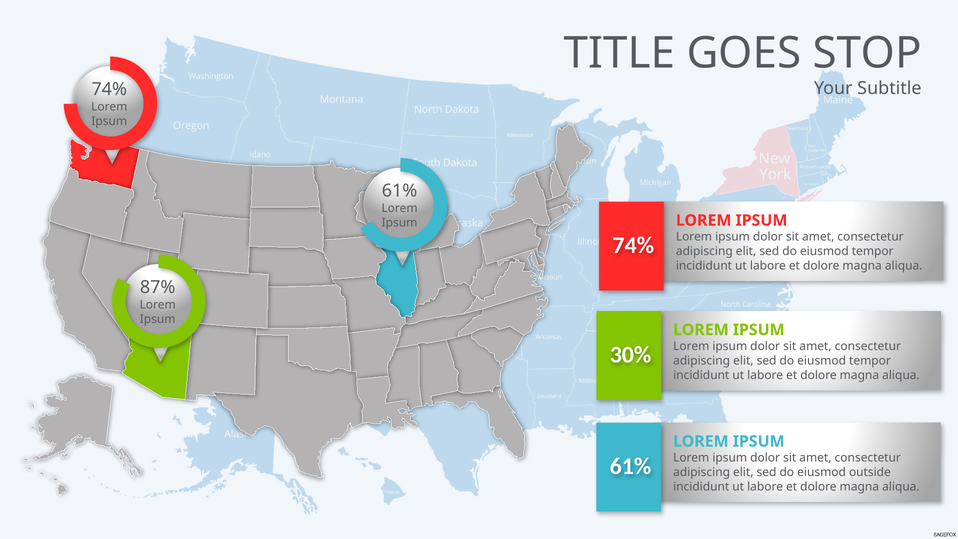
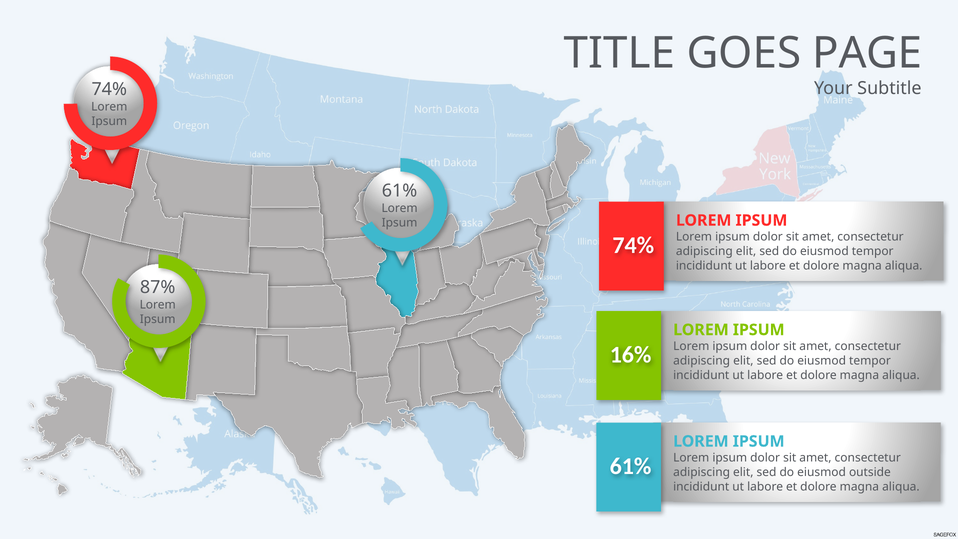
STOP: STOP -> PAGE (867, 53)
30%: 30% -> 16% (631, 355)
